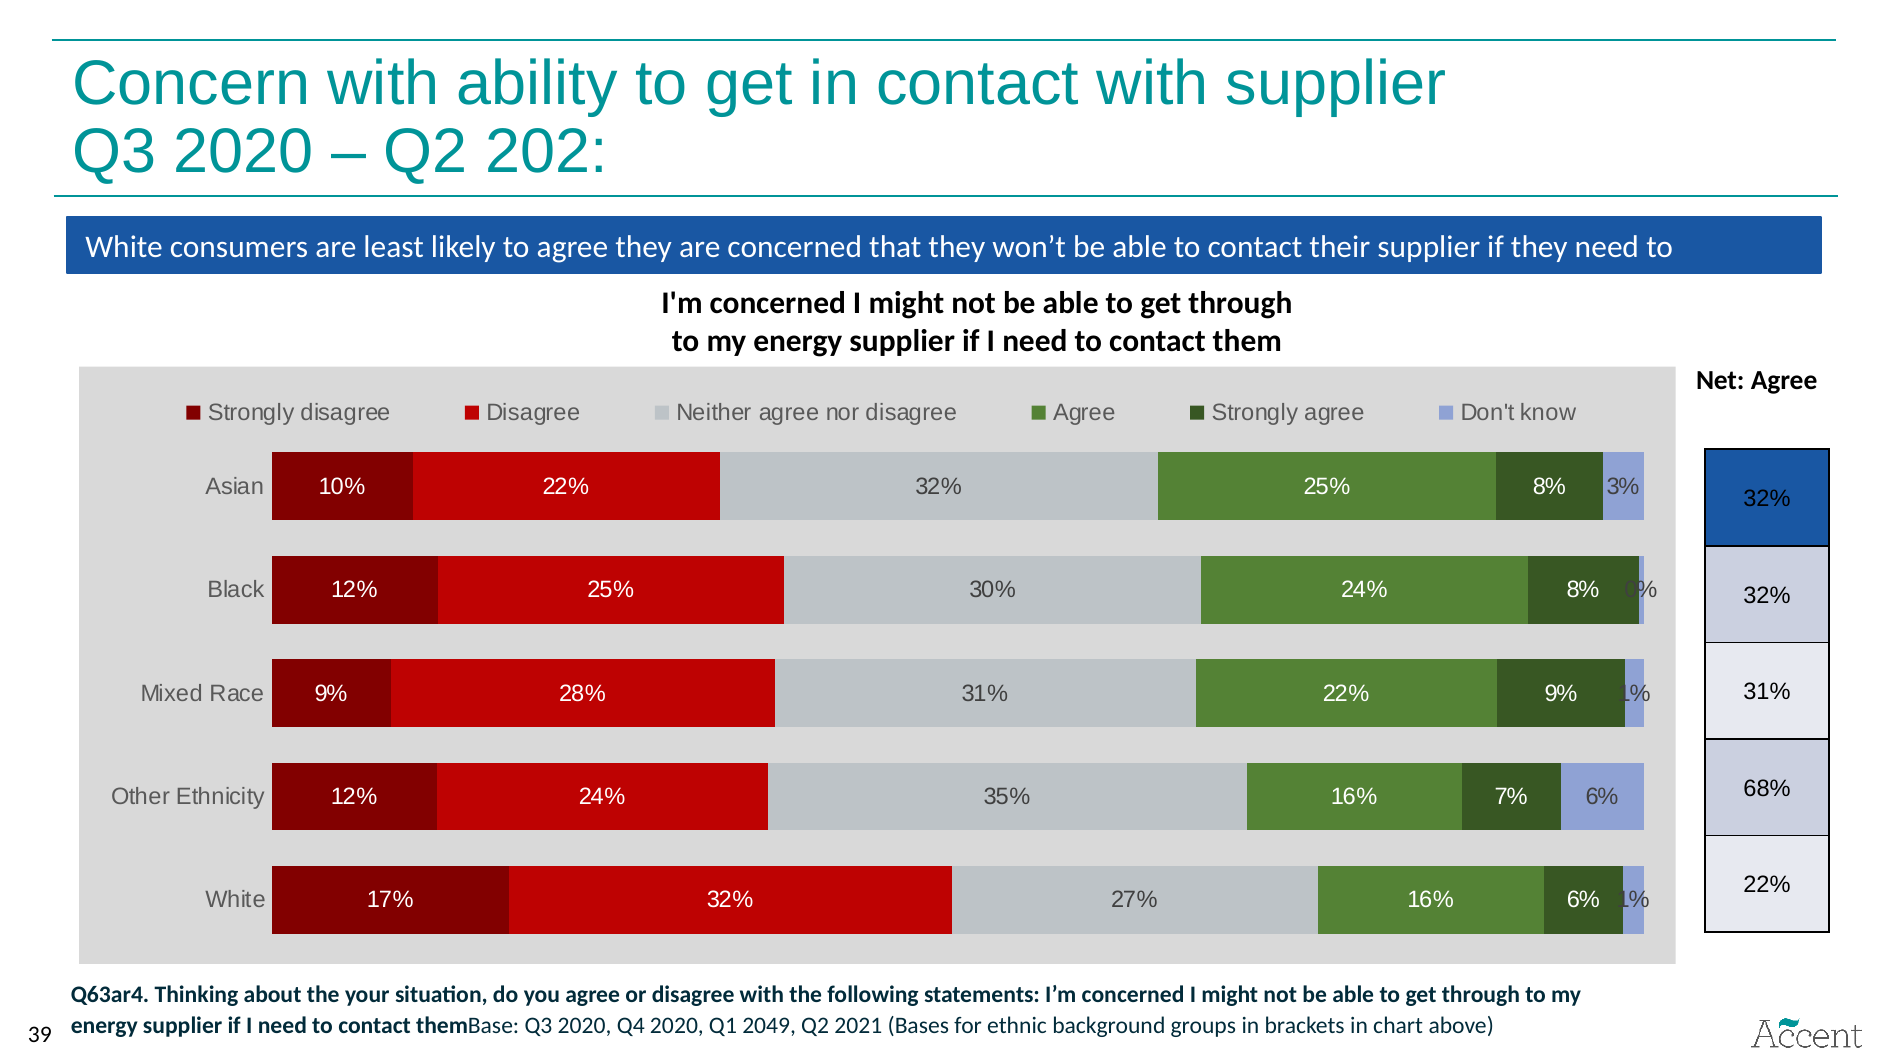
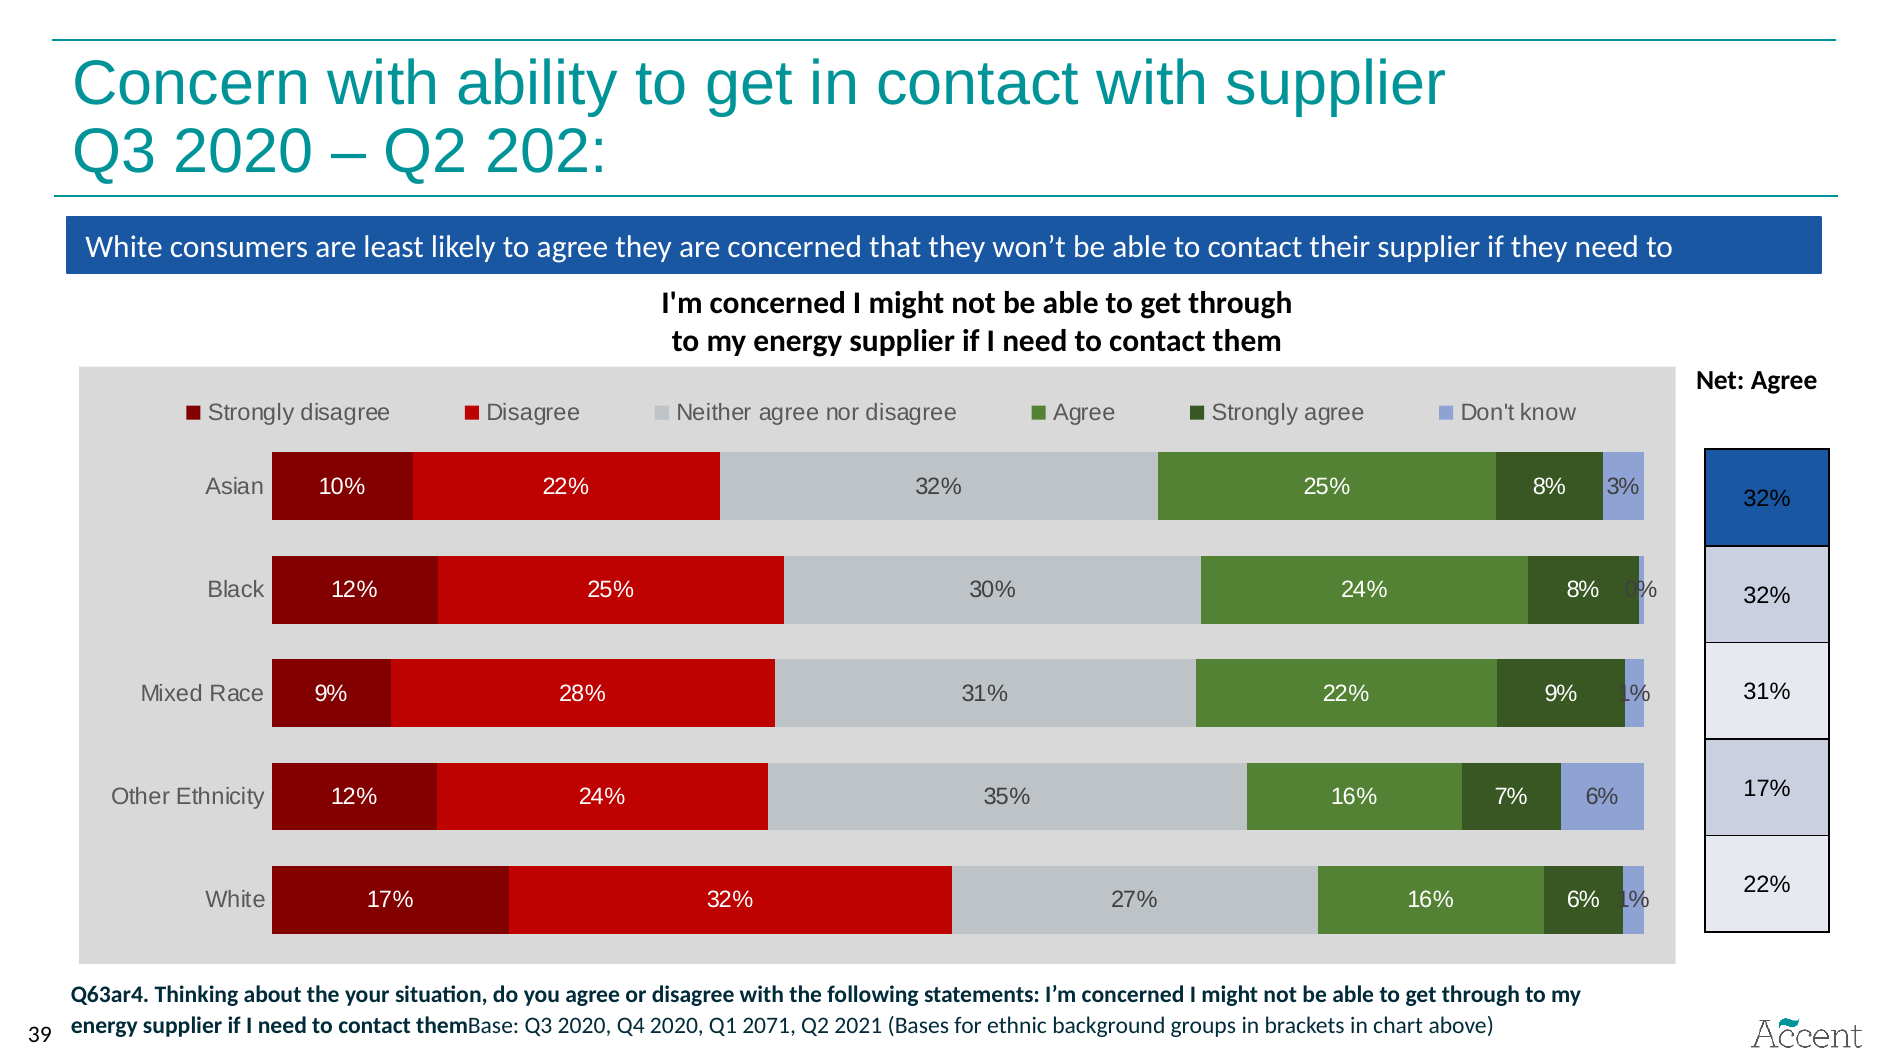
68%: 68% -> 17% (1767, 789)
2049: 2049 -> 2071 (769, 1026)
